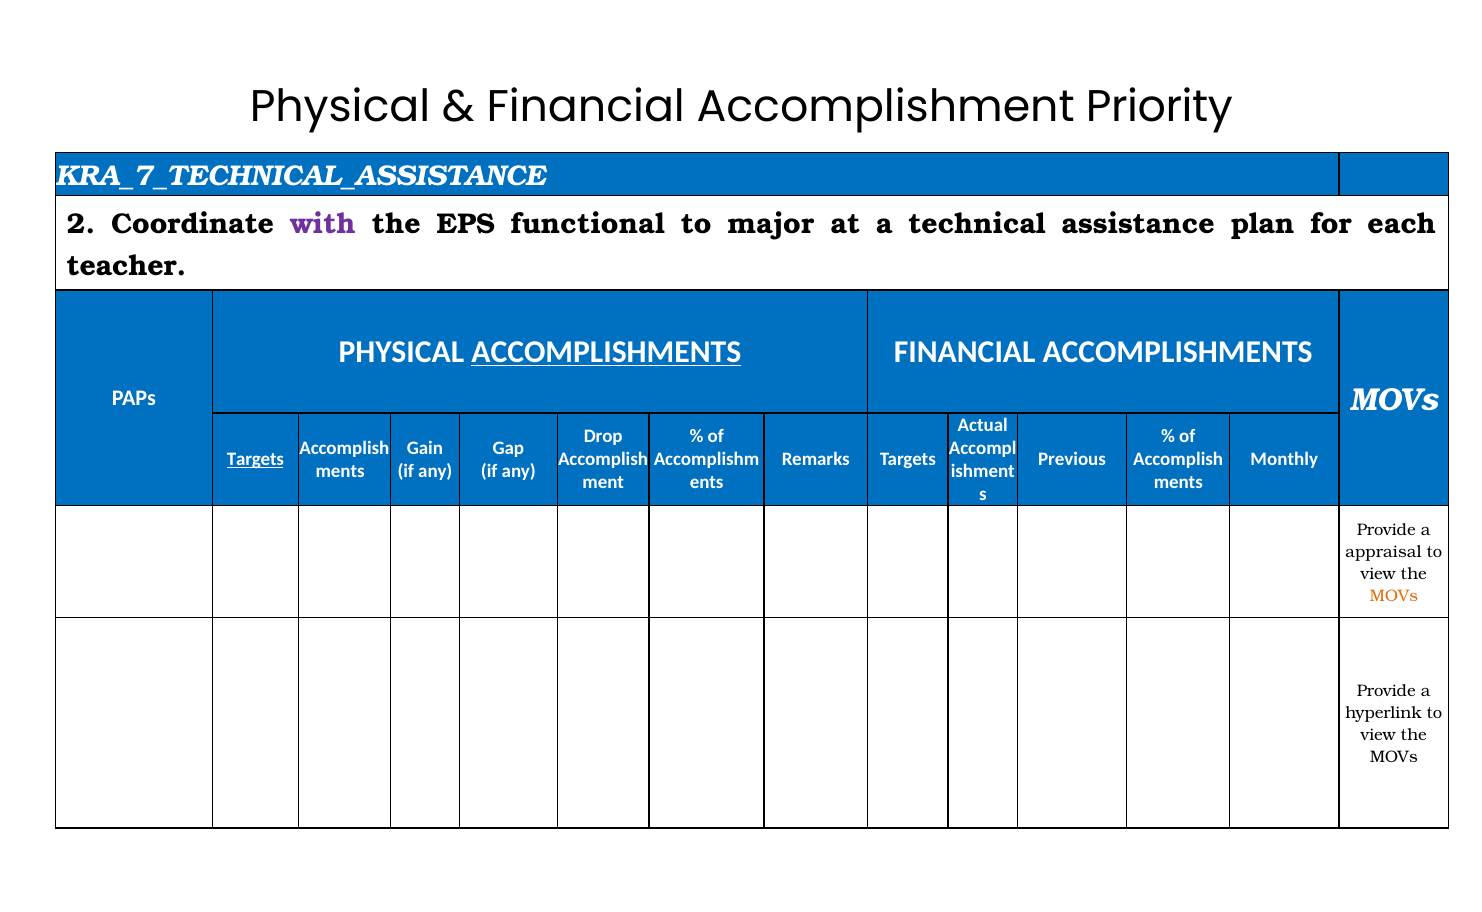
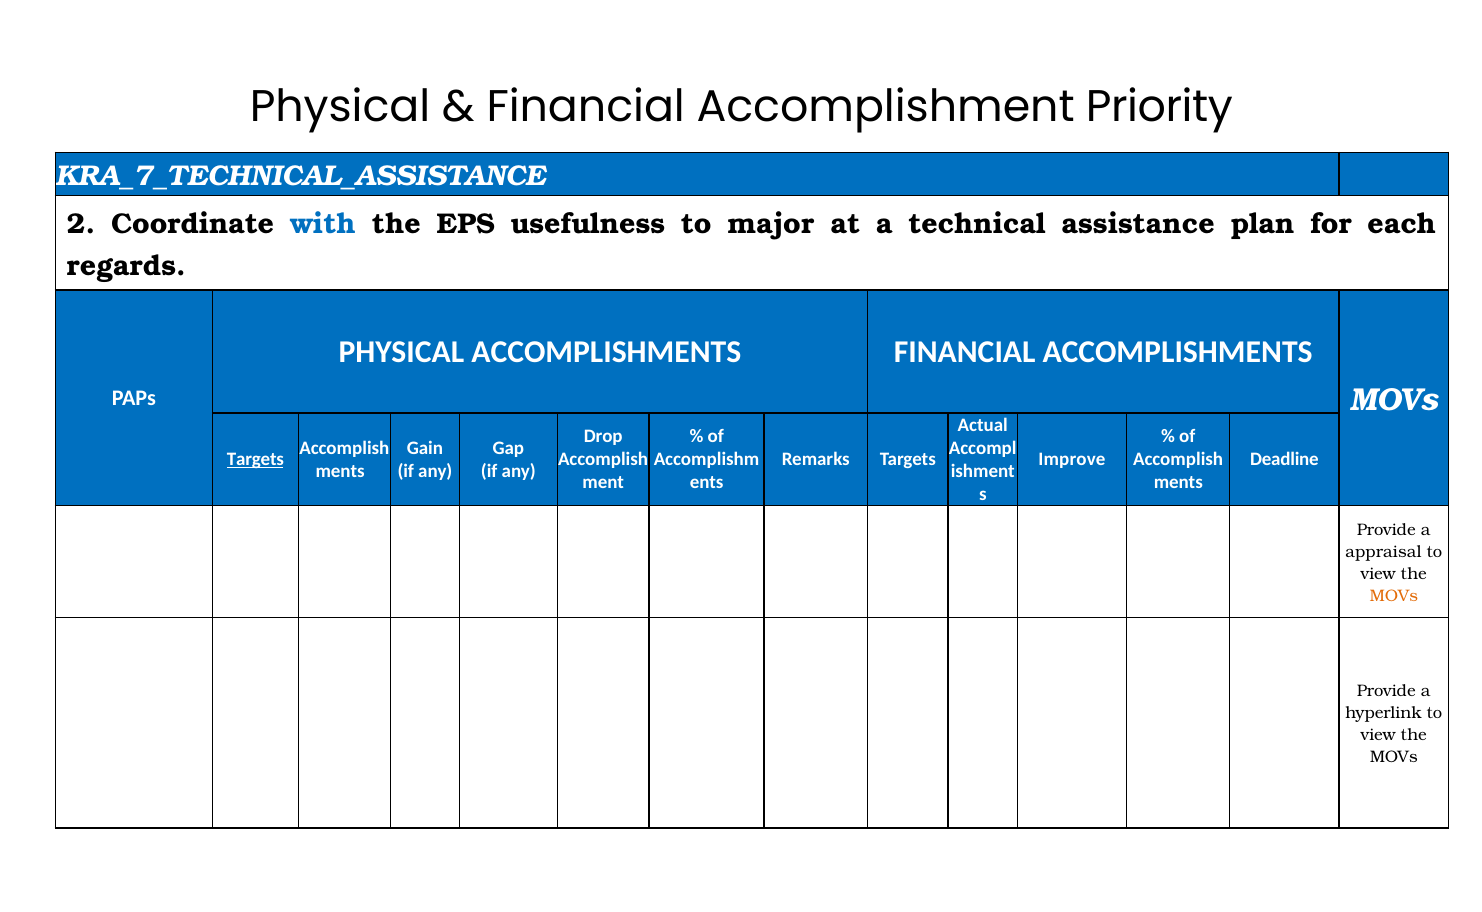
with colour: purple -> blue (323, 225)
functional: functional -> usefulness (588, 225)
teacher: teacher -> regards (126, 266)
ACCOMPLISHMENTS underline: present -> none (606, 352)
Previous: Previous -> Improve (1072, 459)
Monthly: Monthly -> Deadline (1284, 459)
